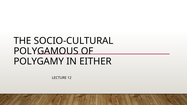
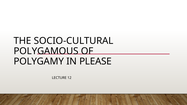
EITHER: EITHER -> PLEASE (95, 61)
